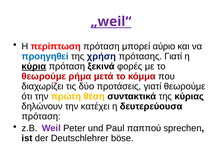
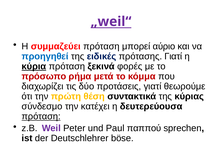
περίπτωση: περίπτωση -> συμμαζεύει (56, 46)
χρήση: χρήση -> ειδικές (102, 56)
θεωρούμε: θεωρούμε -> πρόσωπο (44, 76)
δηλώνουν: δηλώνουν -> σύνδεσμο (42, 106)
πρόταση underline: none -> present (41, 116)
